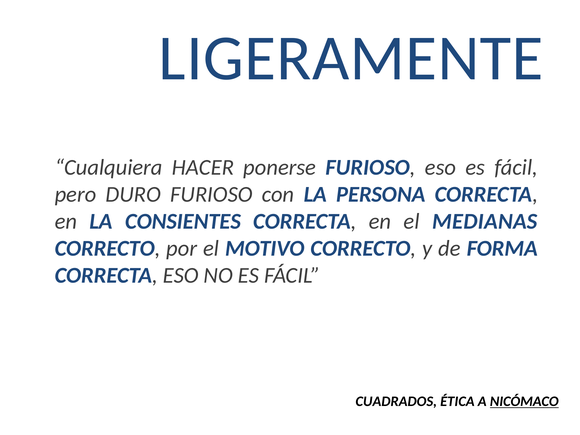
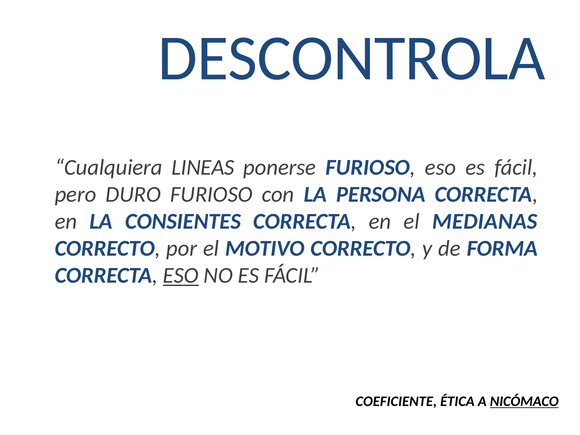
LIGERAMENTE: LIGERAMENTE -> DESCONTROLA (352, 58)
HACER: HACER -> LINEAS (203, 167)
ESO underline: none -> present (181, 276)
CUADRADOS: CUADRADOS -> COEFICIENTE (396, 401)
